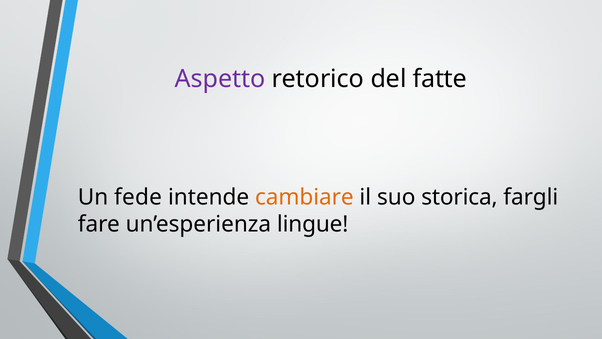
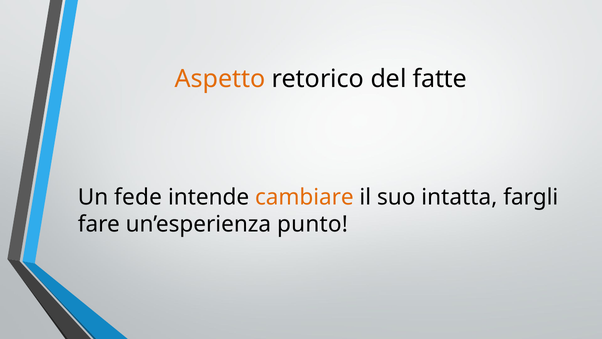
Aspetto colour: purple -> orange (220, 79)
storica: storica -> intatta (459, 197)
lingue: lingue -> punto (313, 224)
